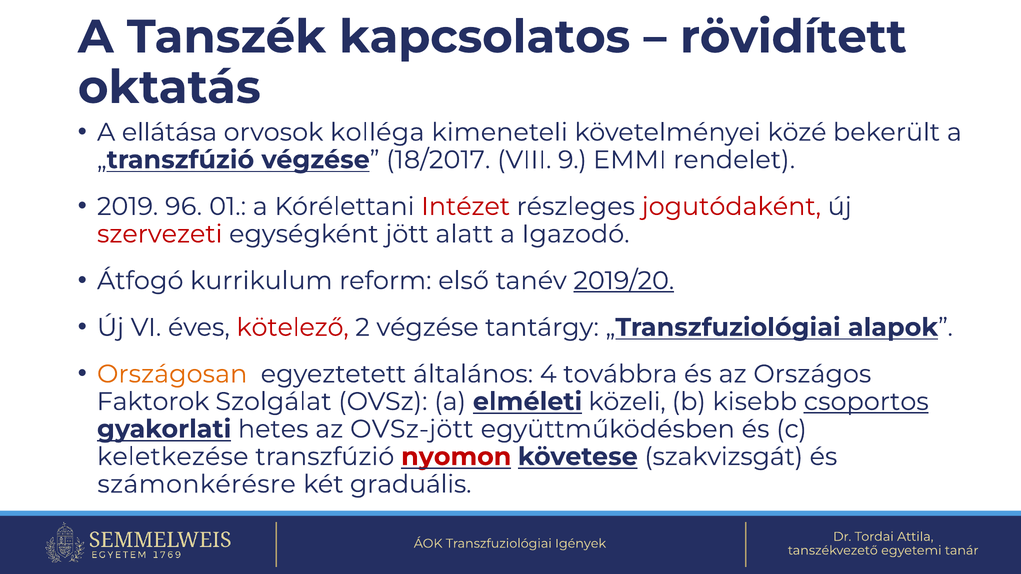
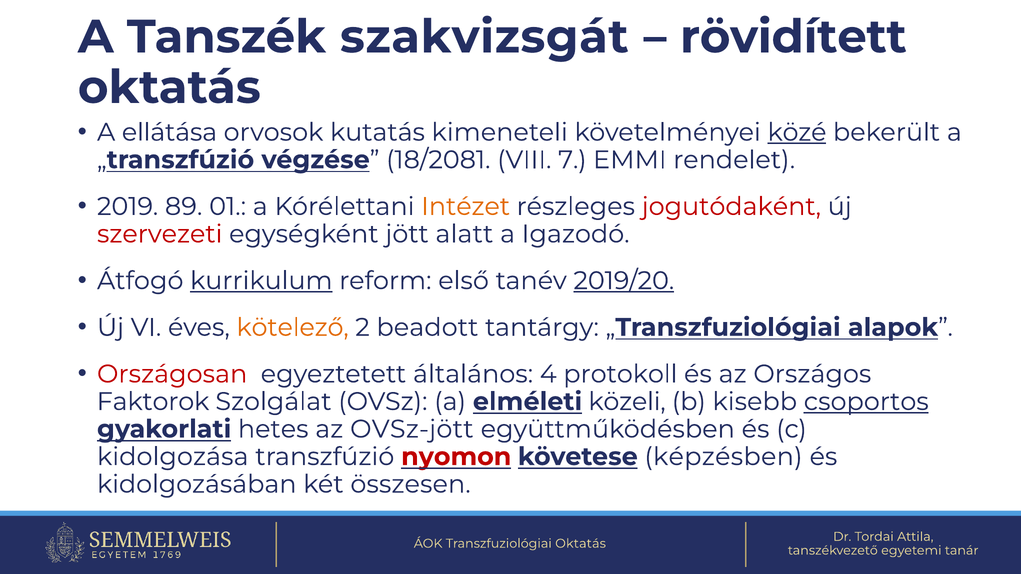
kapcsolatos: kapcsolatos -> szakvizsgát (484, 37)
kolléga: kolléga -> kutatás (377, 132)
közé underline: none -> present (797, 132)
18/2017: 18/2017 -> 18/2081 (438, 160)
9: 9 -> 7 (572, 160)
96: 96 -> 89 (184, 207)
Intézet colour: red -> orange (466, 207)
kurrikulum underline: none -> present (261, 281)
kötelező colour: red -> orange (293, 328)
2 végzése: végzése -> beadott (427, 328)
Országosan colour: orange -> red (172, 374)
továbbra: továbbra -> protokoll (620, 374)
keletkezése: keletkezése -> kidolgozása (173, 457)
szakvizsgát: szakvizsgát -> képzésben (723, 457)
számonkérésre: számonkérésre -> kidolgozásában (197, 484)
graduális: graduális -> összesen (411, 484)
Igények: Igények -> Oktatás (581, 544)
